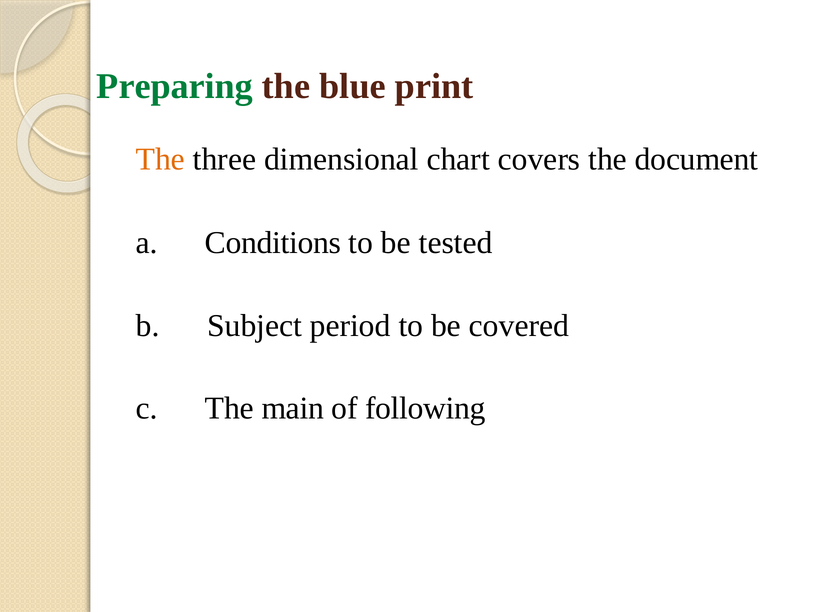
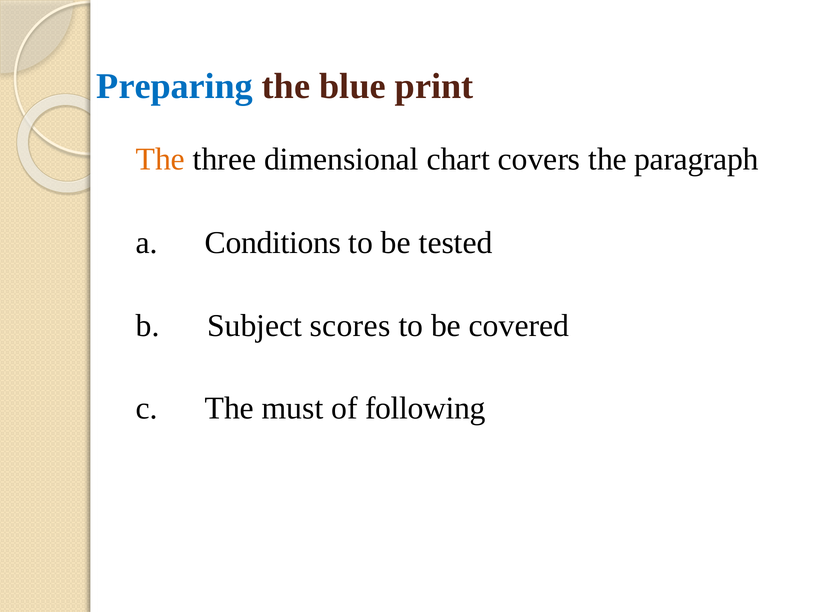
Preparing colour: green -> blue (175, 86)
document: document -> paragraph (697, 159)
period: period -> scores (350, 326)
main: main -> must (293, 408)
